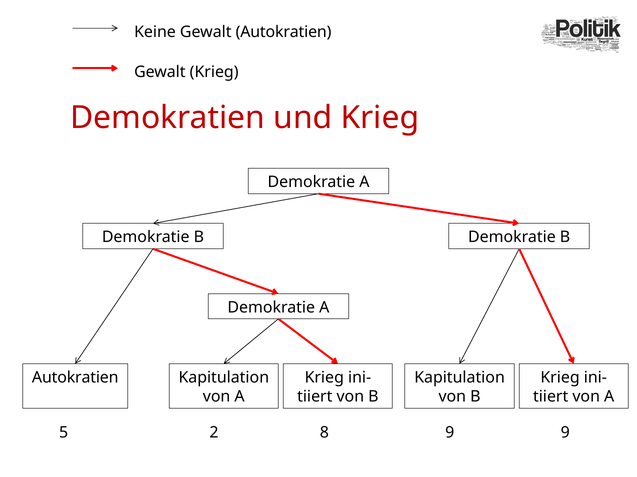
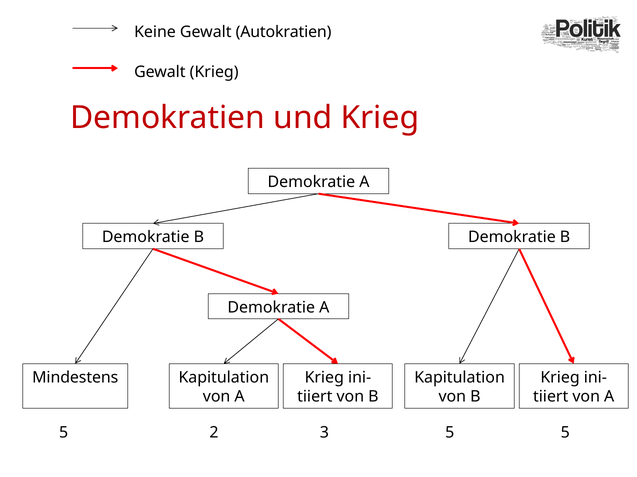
Autokratien: Autokratien -> Mindestens (75, 378)
8: 8 -> 3 (324, 433)
9: 9 -> 5 (450, 433)
9: 9 -> 5 (565, 433)
